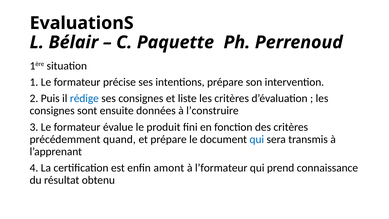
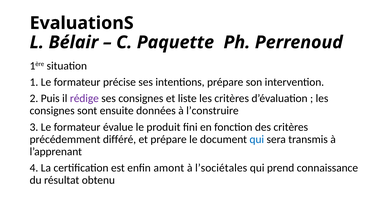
rédige colour: blue -> purple (84, 98)
quand: quand -> différé (120, 139)
l’formateur: l’formateur -> l’sociétales (221, 168)
